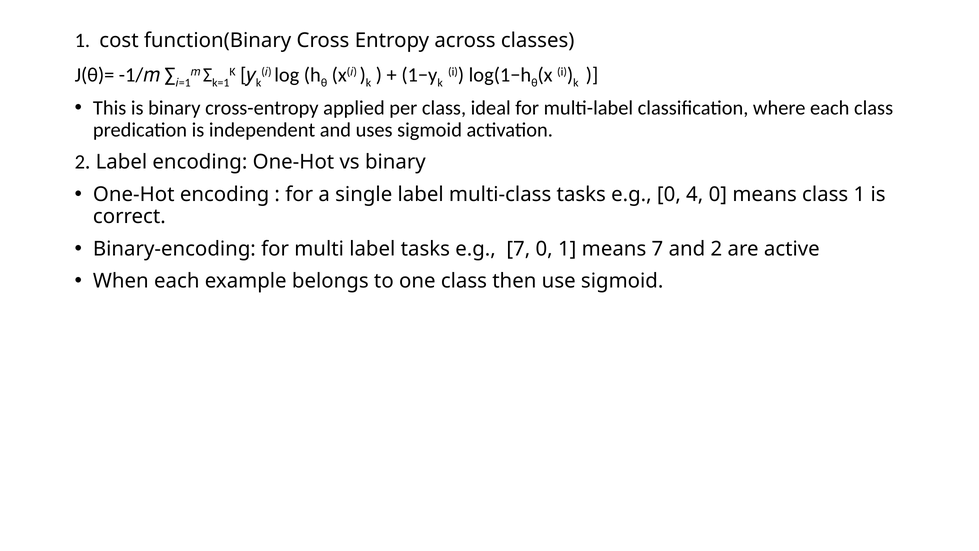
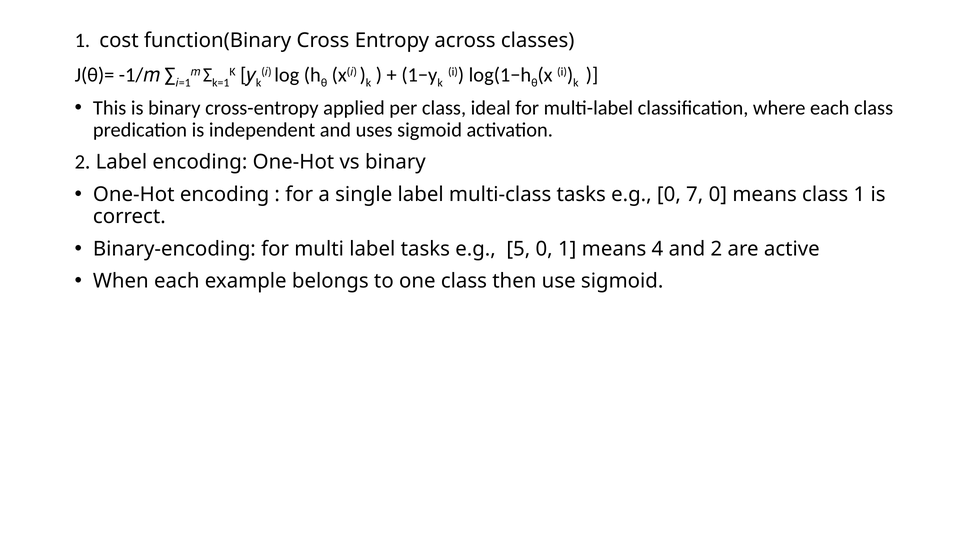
4: 4 -> 7 (695, 194)
e.g 7: 7 -> 5 (518, 249)
means 7: 7 -> 4 (657, 249)
